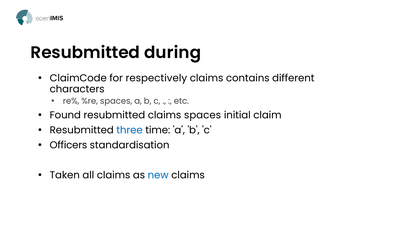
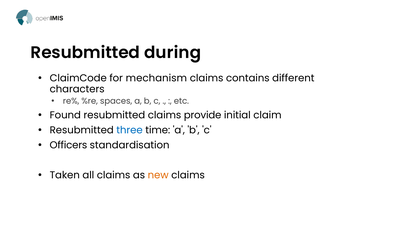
respectively: respectively -> mechanism (156, 78)
claims spaces: spaces -> provide (203, 115)
new colour: blue -> orange (158, 175)
